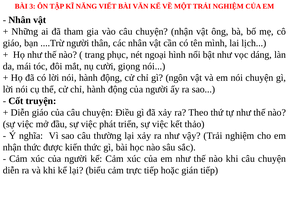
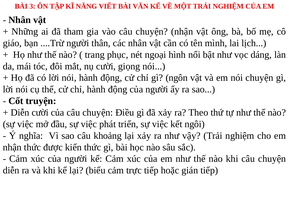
Diễn giáo: giáo -> cười (40, 112)
thảo: thảo -> ngôi (195, 124)
thường: thường -> khoảng (108, 136)
